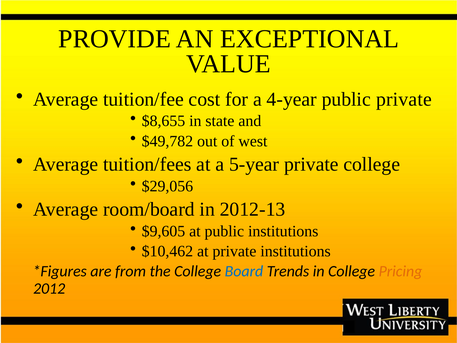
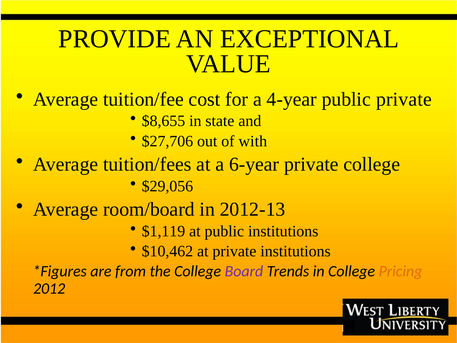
$49,782: $49,782 -> $27,706 (167, 141)
west: west -> with (253, 141)
5-year: 5-year -> 6-year (254, 164)
$9,605: $9,605 -> $1,119 (163, 231)
Board colour: blue -> purple (244, 271)
